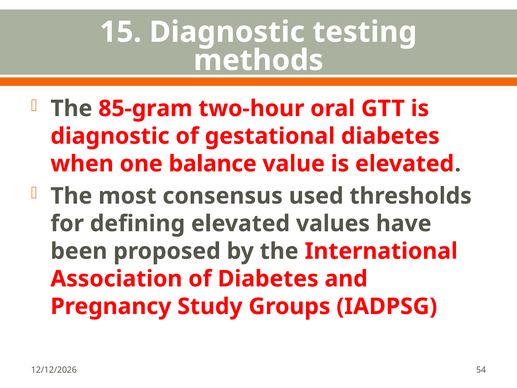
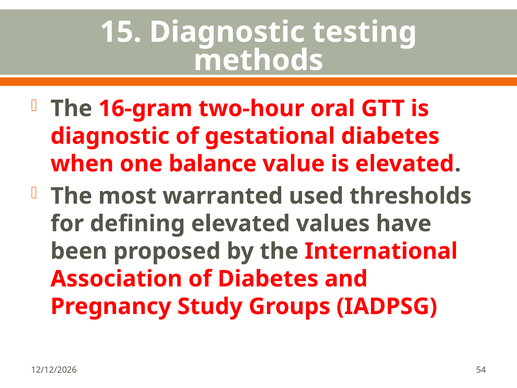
85-gram: 85-gram -> 16-gram (145, 108)
consensus: consensus -> warranted (223, 196)
